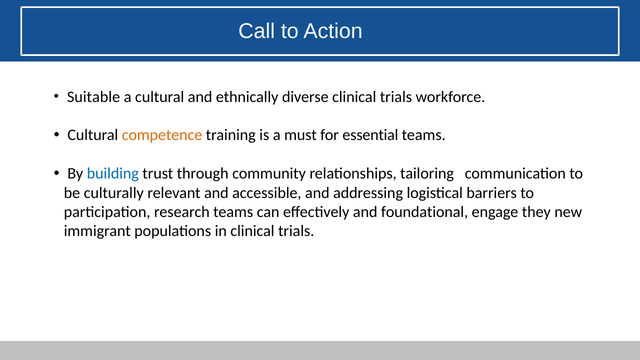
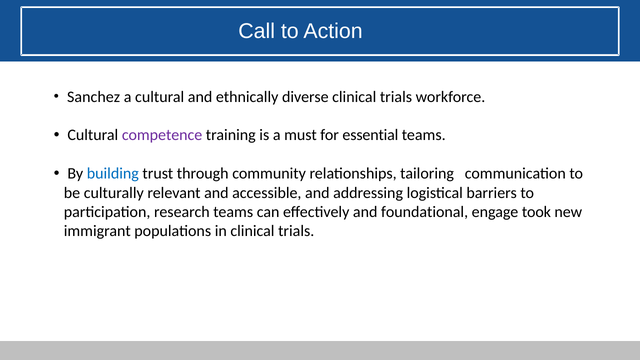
Suitable: Suitable -> Sanchez (94, 97)
competence colour: orange -> purple (162, 135)
they: they -> took (536, 212)
